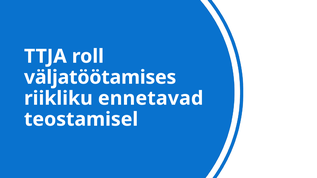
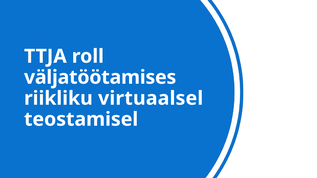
ennetavad: ennetavad -> virtuaalsel (151, 98)
